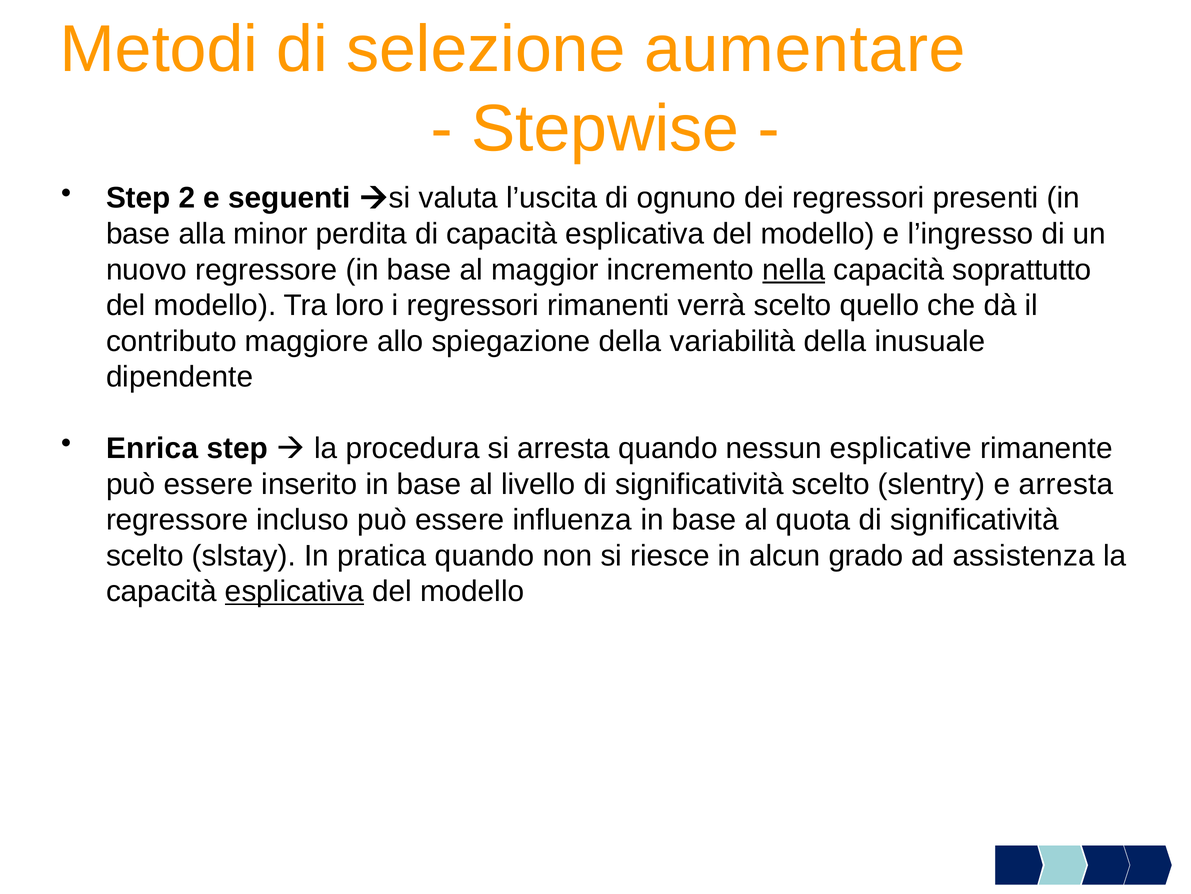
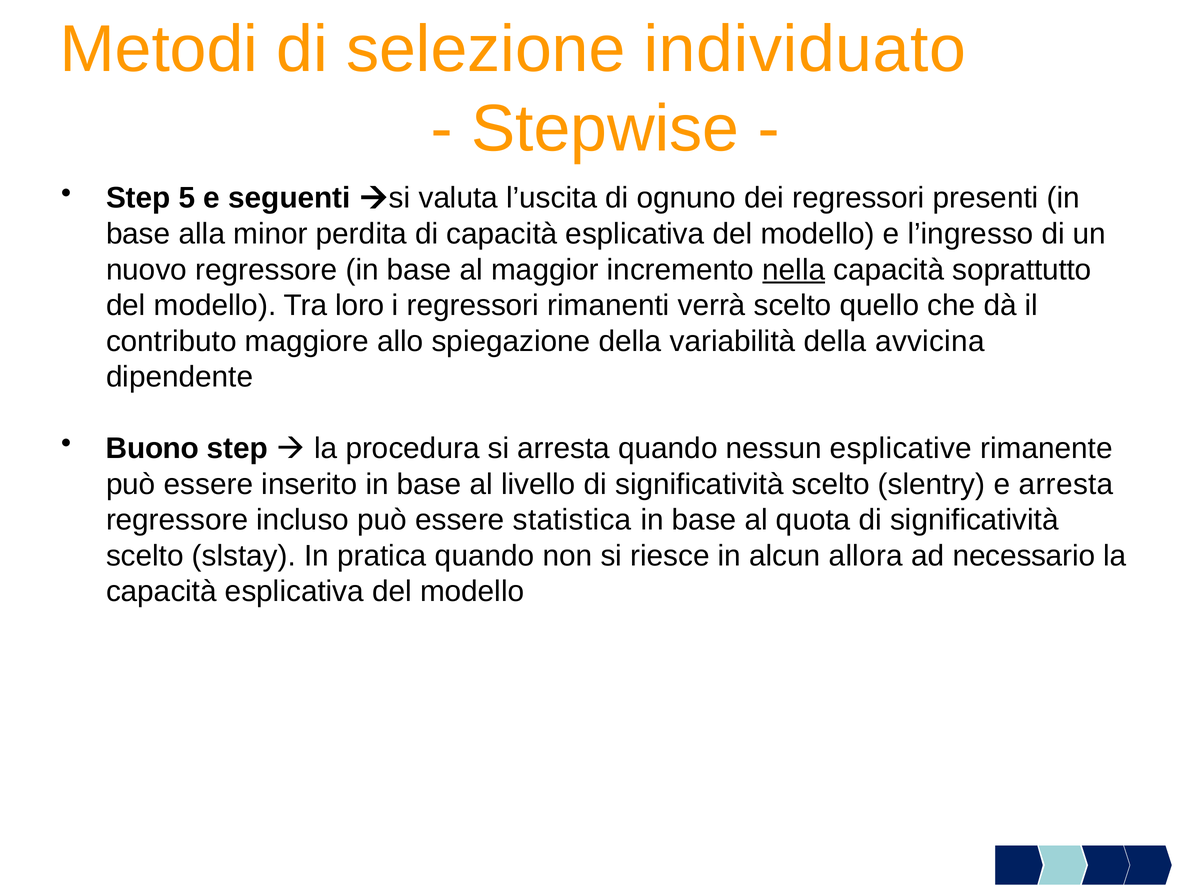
aumentare: aumentare -> individuato (805, 49)
2: 2 -> 5 (187, 198)
inusuale: inusuale -> avvicina (930, 341)
Enrica: Enrica -> Buono (152, 448)
influenza: influenza -> statistica (572, 520)
grado: grado -> allora (866, 555)
assistenza: assistenza -> necessario (1024, 555)
esplicativa underline: present -> none (294, 591)
